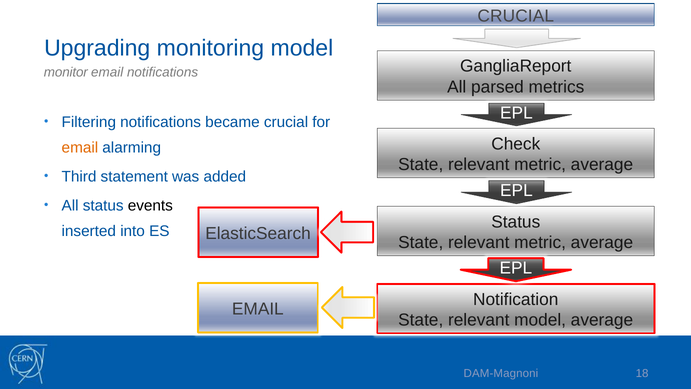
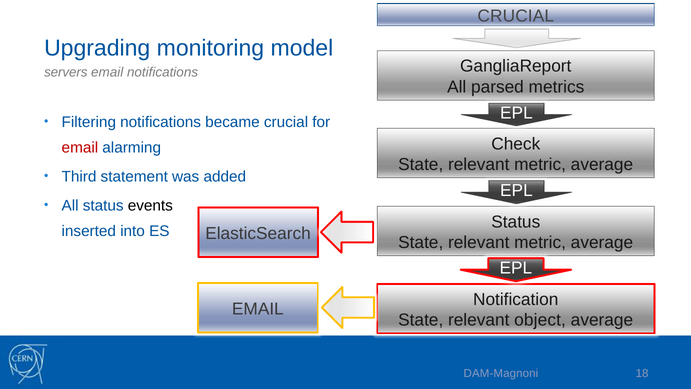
monitor: monitor -> servers (66, 72)
email colour: orange -> red (80, 148)
relevant model: model -> object (540, 320)
